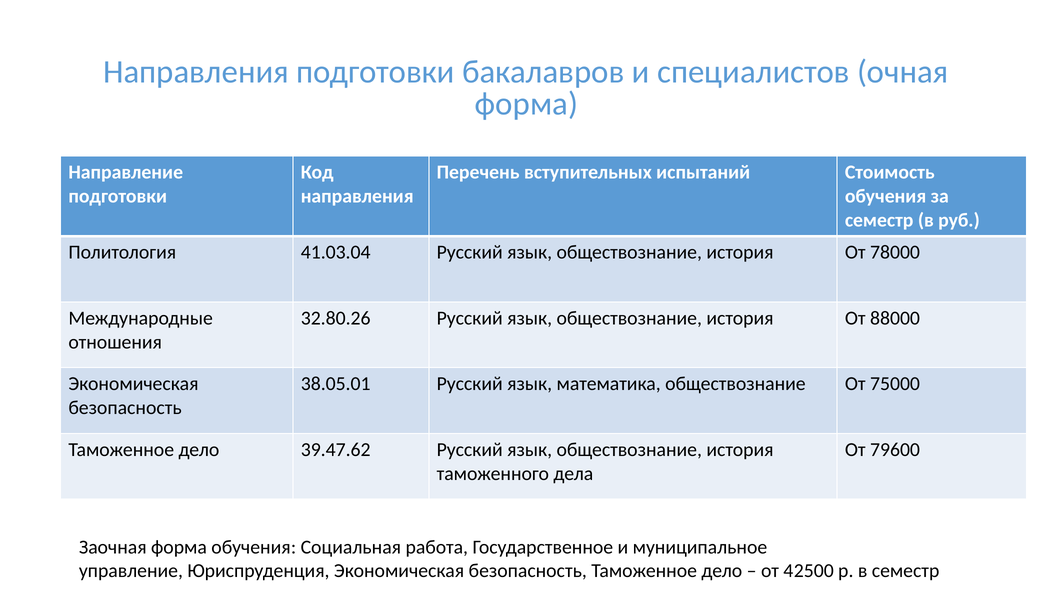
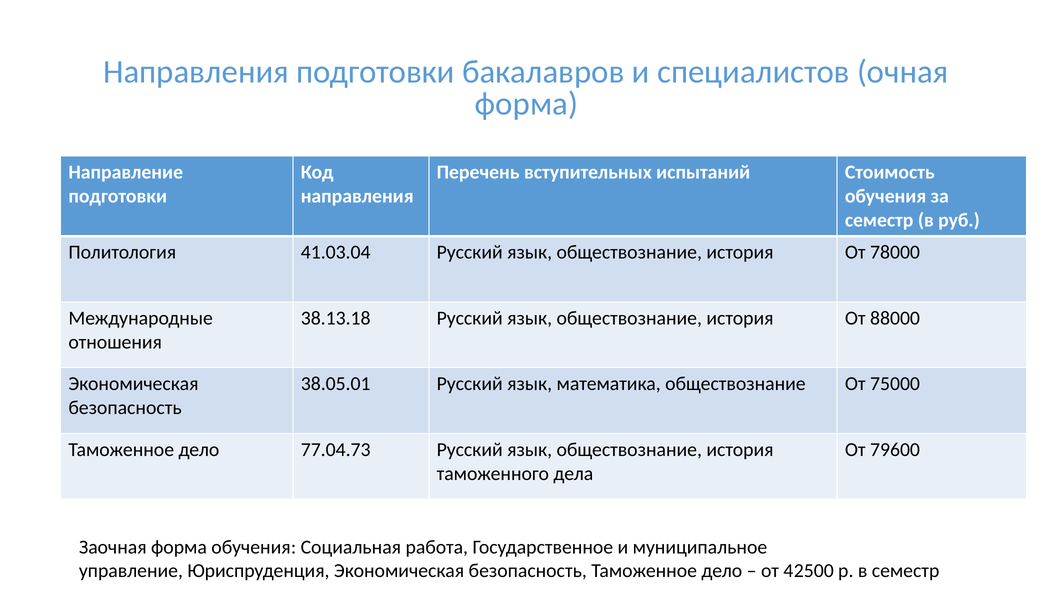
32.80.26: 32.80.26 -> 38.13.18 (336, 318)
39.47.62: 39.47.62 -> 77.04.73 (336, 450)
